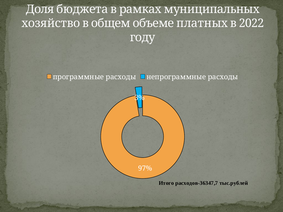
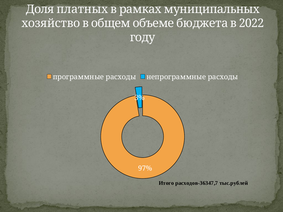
бюджета: бюджета -> платных (82, 9)
платных: платных -> бюджета (202, 23)
